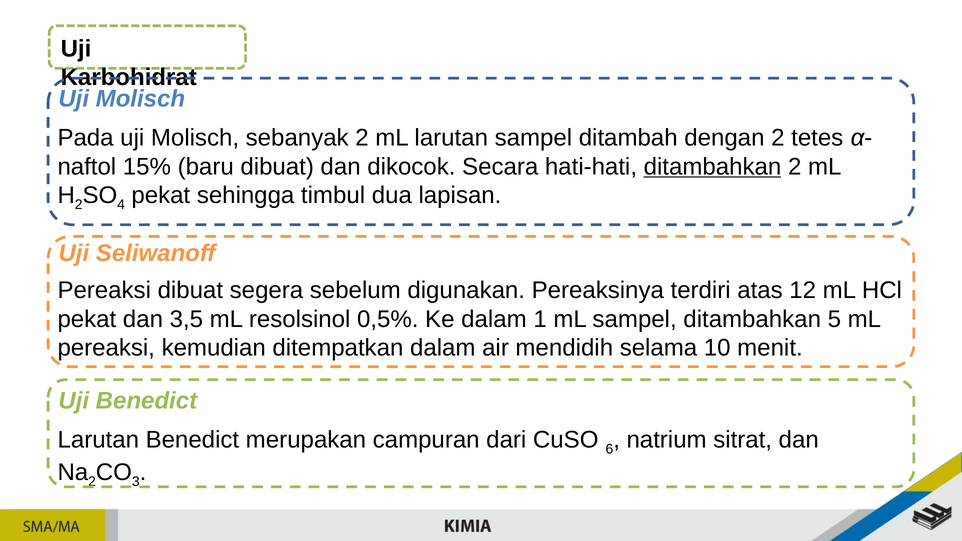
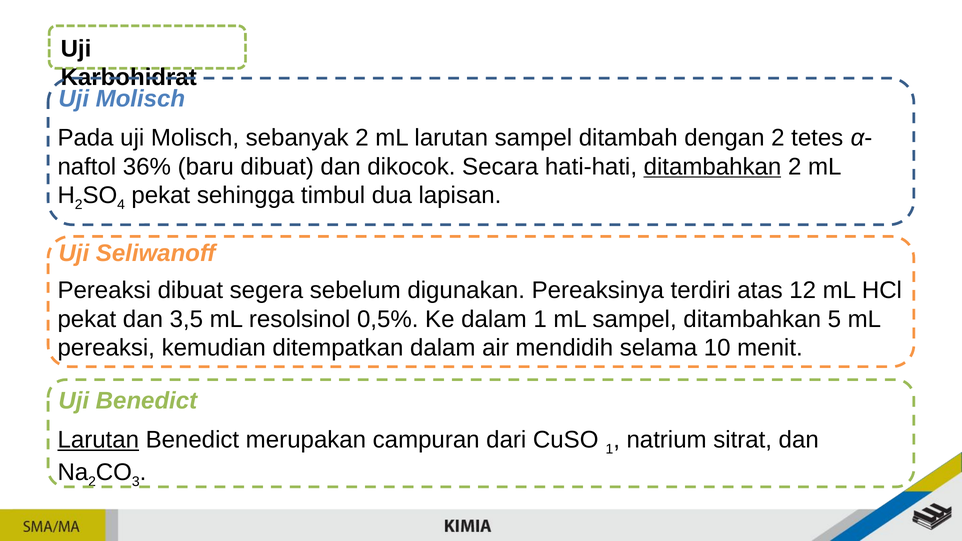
15%: 15% -> 36% (147, 167)
Larutan underline: none -> present (98, 440)
CuSO 6: 6 -> 1 (609, 449)
